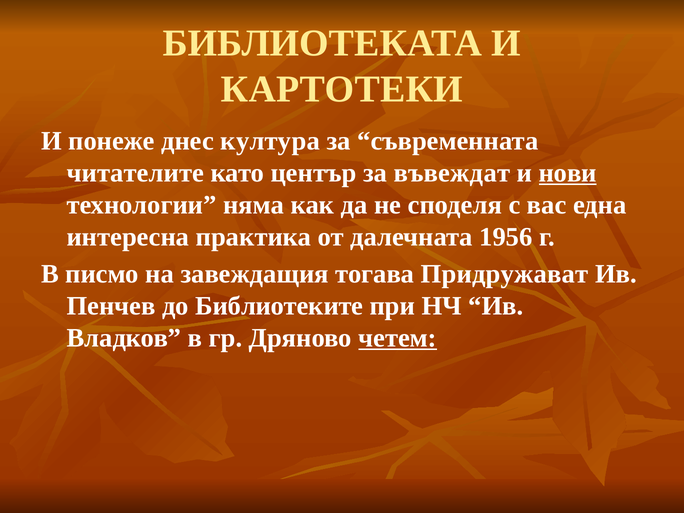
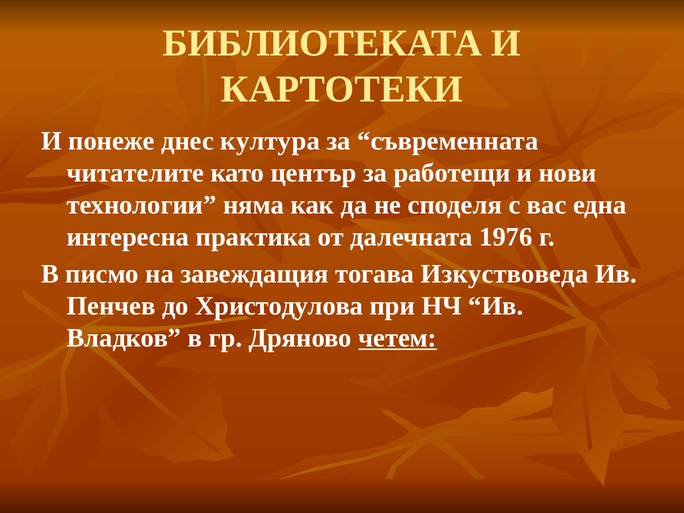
въвеждат: въвеждат -> работещи (452, 173)
нови underline: present -> none (568, 173)
1956: 1956 -> 1976 (506, 237)
Придружават: Придружават -> Изкуствоведа (505, 274)
Библиотеките: Библиотеките -> Христодулова (279, 306)
